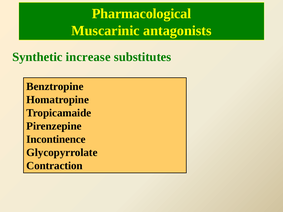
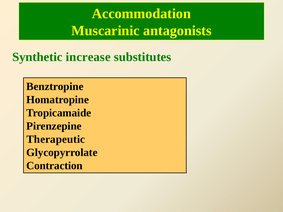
Pharmacological: Pharmacological -> Accommodation (141, 14)
Incontinence: Incontinence -> Therapeutic (56, 139)
